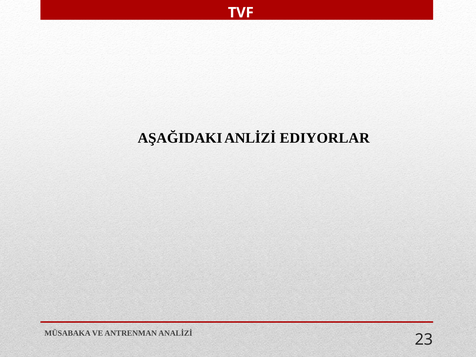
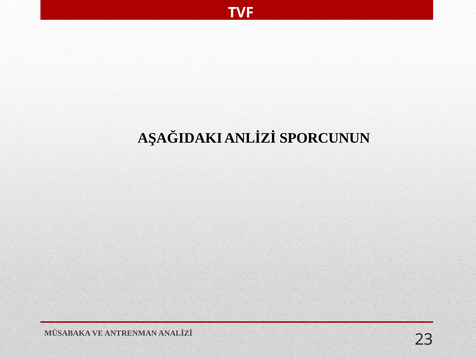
EDIYORLAR: EDIYORLAR -> SPORCUNUN (325, 138)
